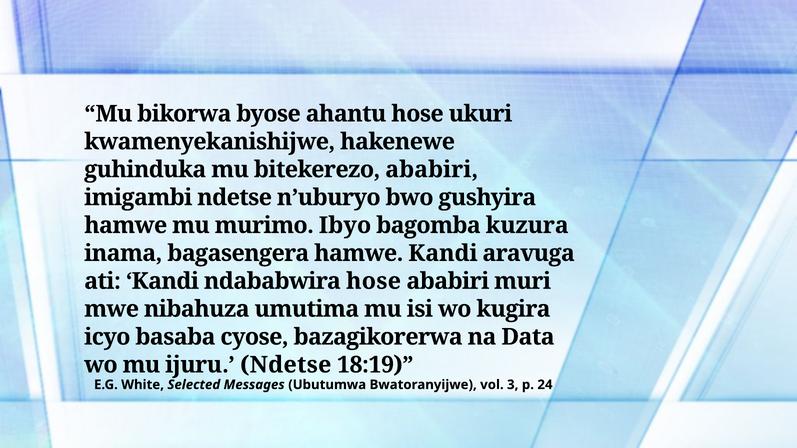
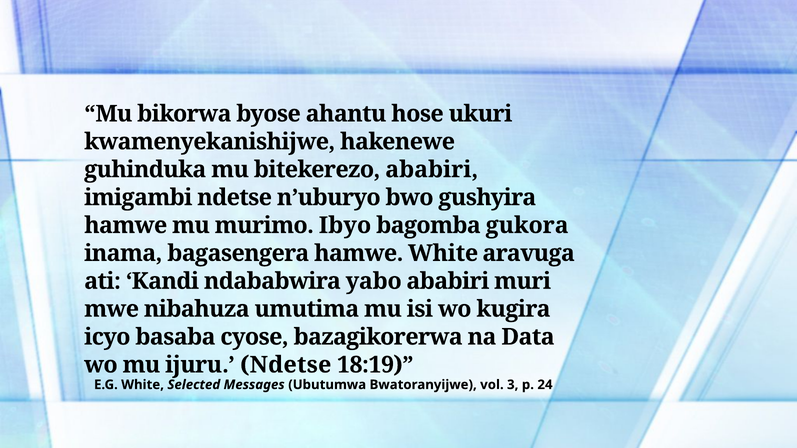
kuzura: kuzura -> gukora (527, 226)
hamwe Kandi: Kandi -> White (443, 253)
ndababwira hose: hose -> yabo (374, 281)
